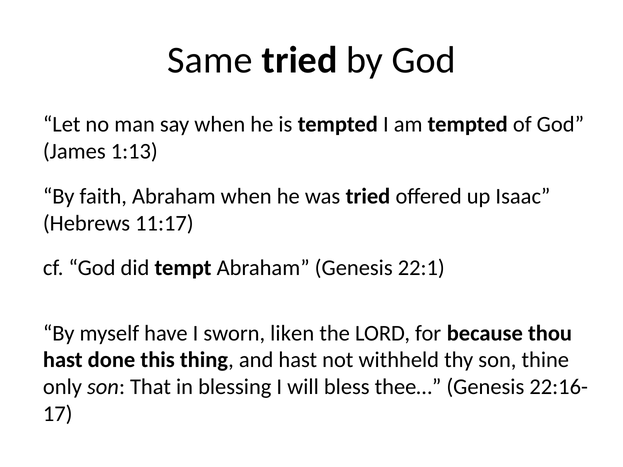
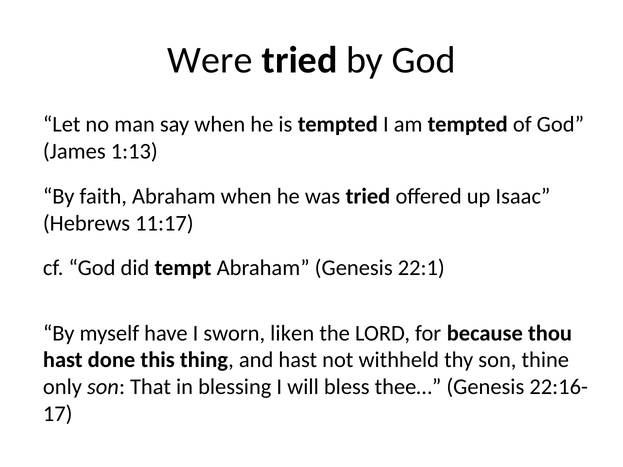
Same: Same -> Were (210, 60)
